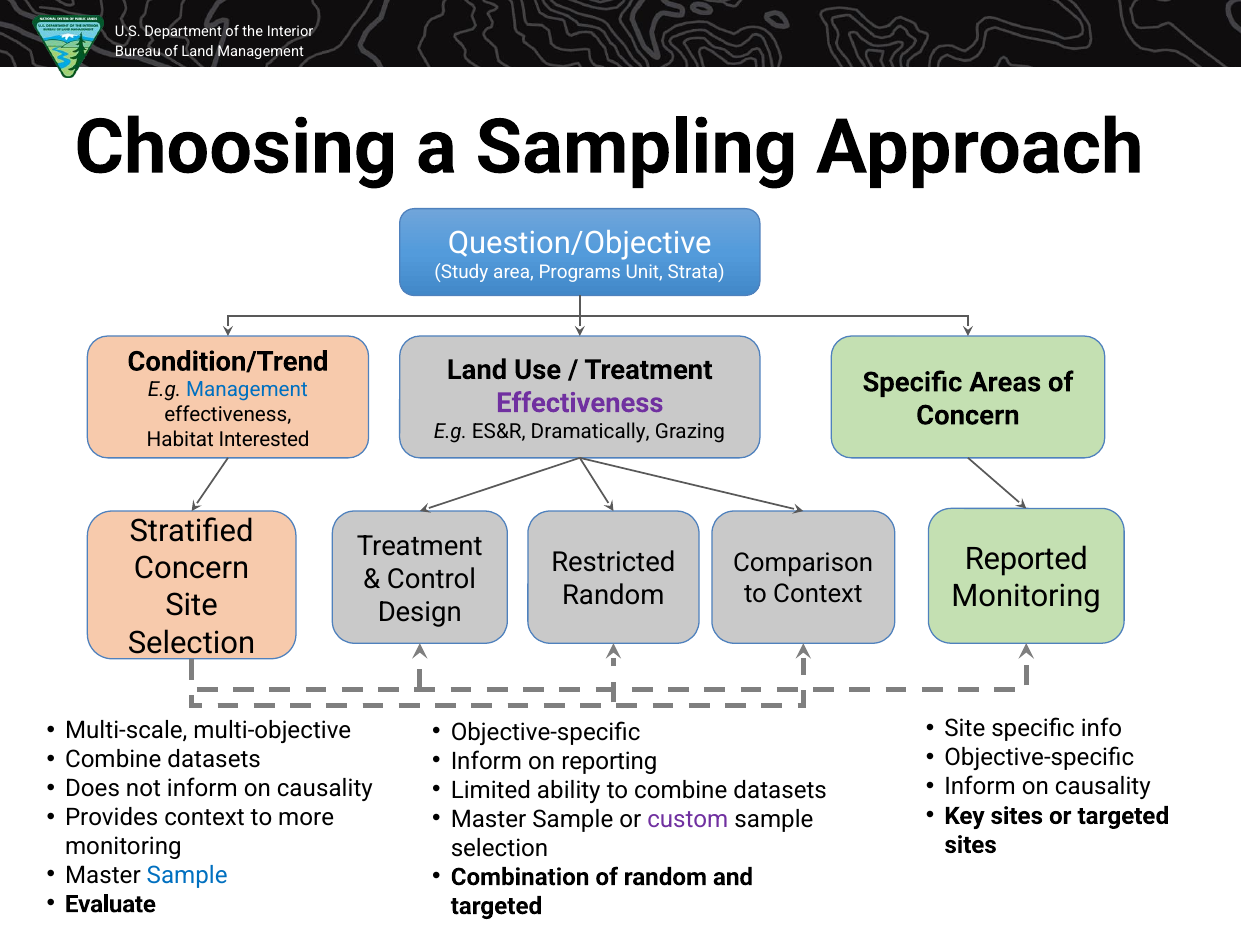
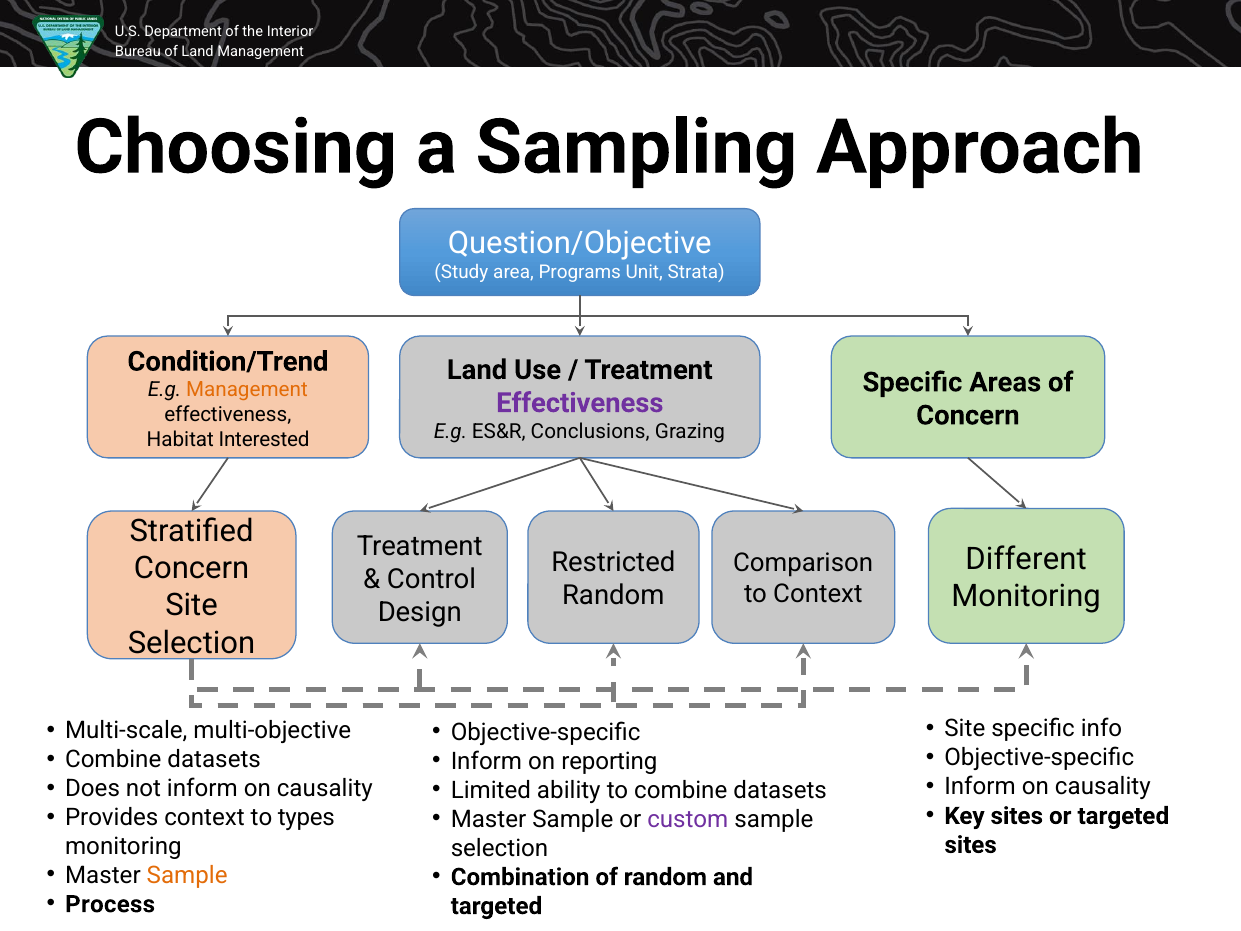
Management colour: blue -> orange (247, 390)
Dramatically: Dramatically -> Conclusions (590, 431)
Reported: Reported -> Different (1026, 559)
more: more -> types (306, 817)
Sample colour: blue -> orange (187, 875)
Evaluate: Evaluate -> Process (110, 904)
